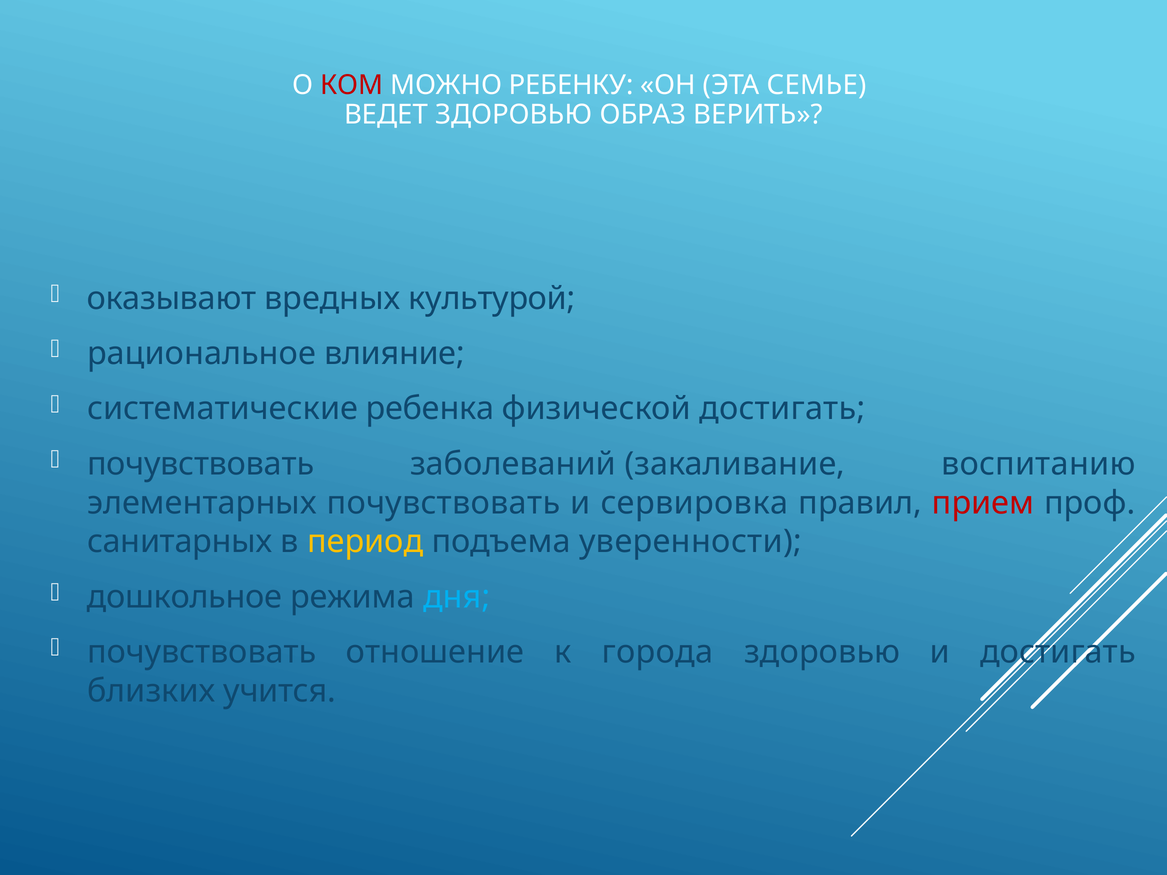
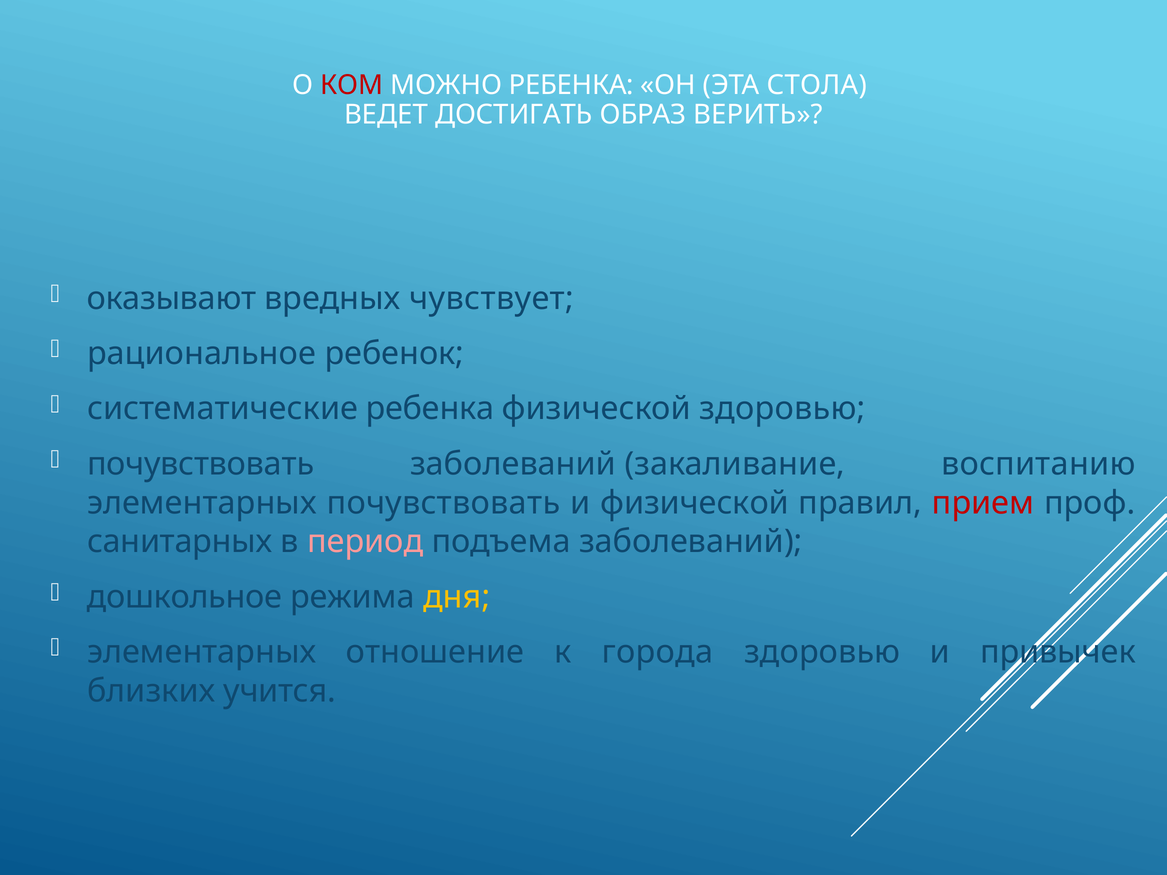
МОЖНО РЕБЕНКУ: РЕБЕНКУ -> РЕБЕНКА (571, 85)
СЕМЬЕ: СЕМЬЕ -> СТОЛА (817, 85)
ВЕДЕТ ЗДОРОВЬЮ: ЗДОРОВЬЮ -> ДОСТИГАТЬ (514, 115)
культурой: культурой -> чувствует (492, 298)
влияние: влияние -> ребенок (394, 354)
физической достигать: достигать -> здоровью (782, 409)
и сервировка: сервировка -> физической (695, 503)
период colour: yellow -> pink (365, 542)
подъема уверенности: уверенности -> заболеваний (691, 542)
дня colour: light blue -> yellow (457, 597)
почувствовать: почувствовать -> элементарных (202, 652)
и достигать: достигать -> привычек (1058, 652)
